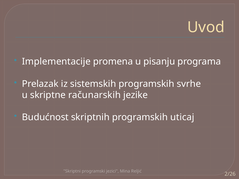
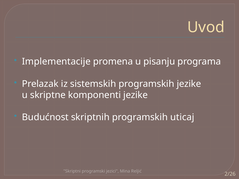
programskih svrhe: svrhe -> jezike (189, 84)
računarskih: računarskih -> komponenti (95, 95)
